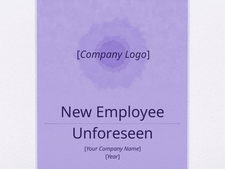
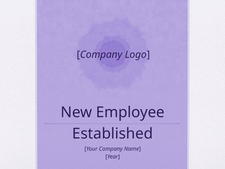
Unforeseen: Unforeseen -> Established (113, 133)
